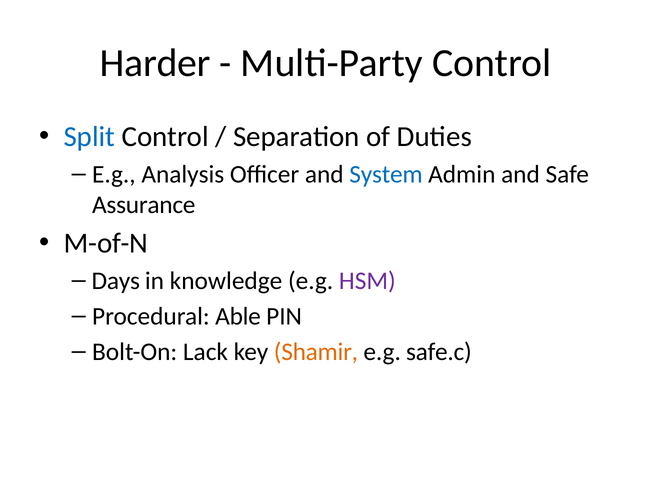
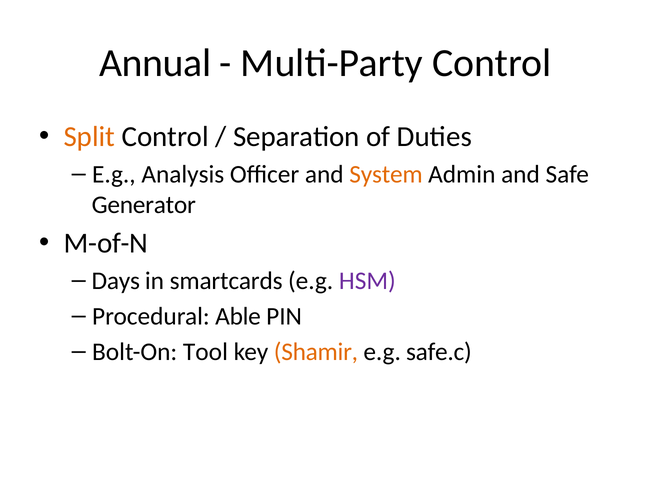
Harder: Harder -> Annual (155, 63)
Split colour: blue -> orange (89, 137)
System colour: blue -> orange (386, 174)
Assurance: Assurance -> Generator (144, 205)
knowledge: knowledge -> smartcards (226, 281)
Lack: Lack -> Tool (205, 352)
